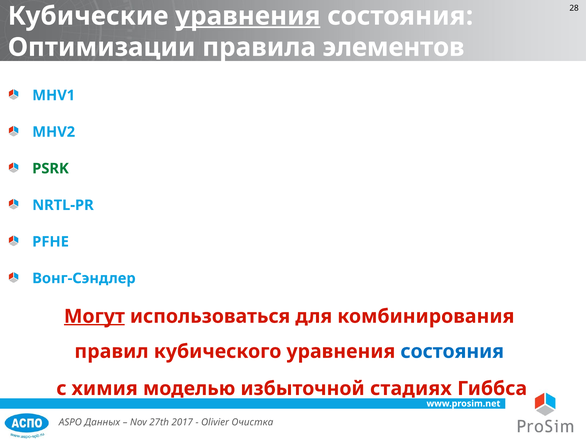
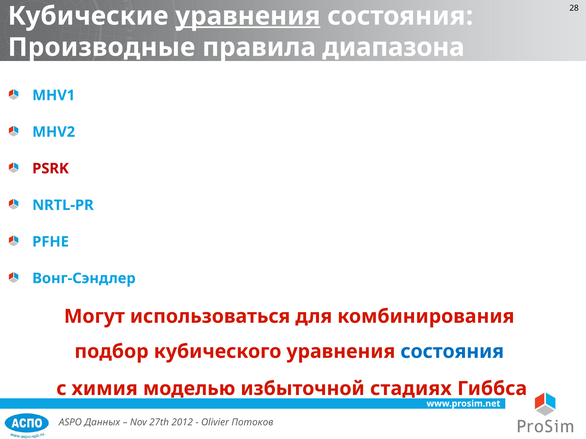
Оптимизации: Оптимизации -> Производные (102, 47)
элементов: элементов -> диапазона (393, 47)
PSRK colour: green -> red (50, 169)
Могут underline: present -> none (94, 317)
правил: правил -> подбор (112, 352)
2017: 2017 -> 2012 (182, 423)
Очистка: Очистка -> Потоков (252, 423)
